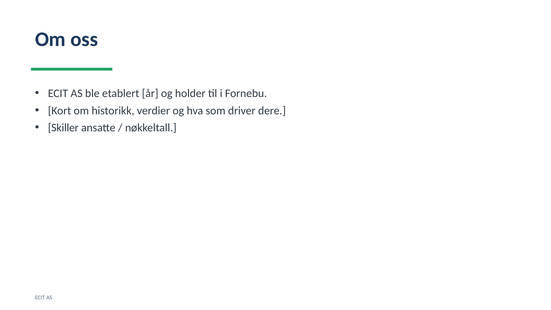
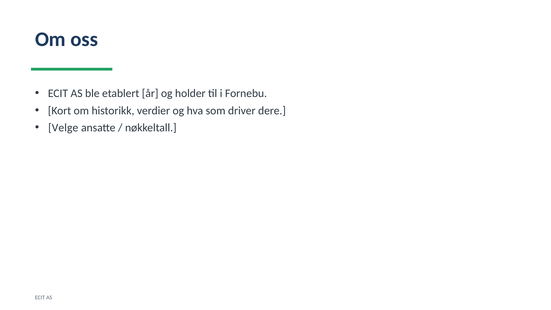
Skiller: Skiller -> Velge (63, 128)
